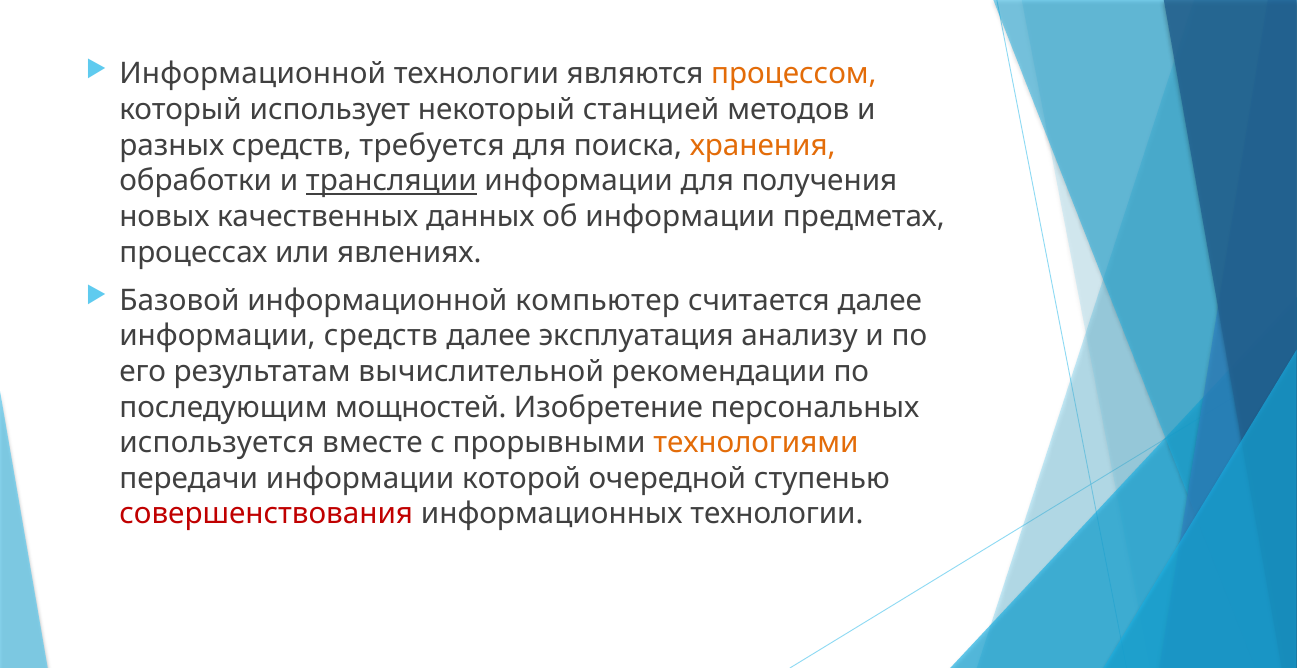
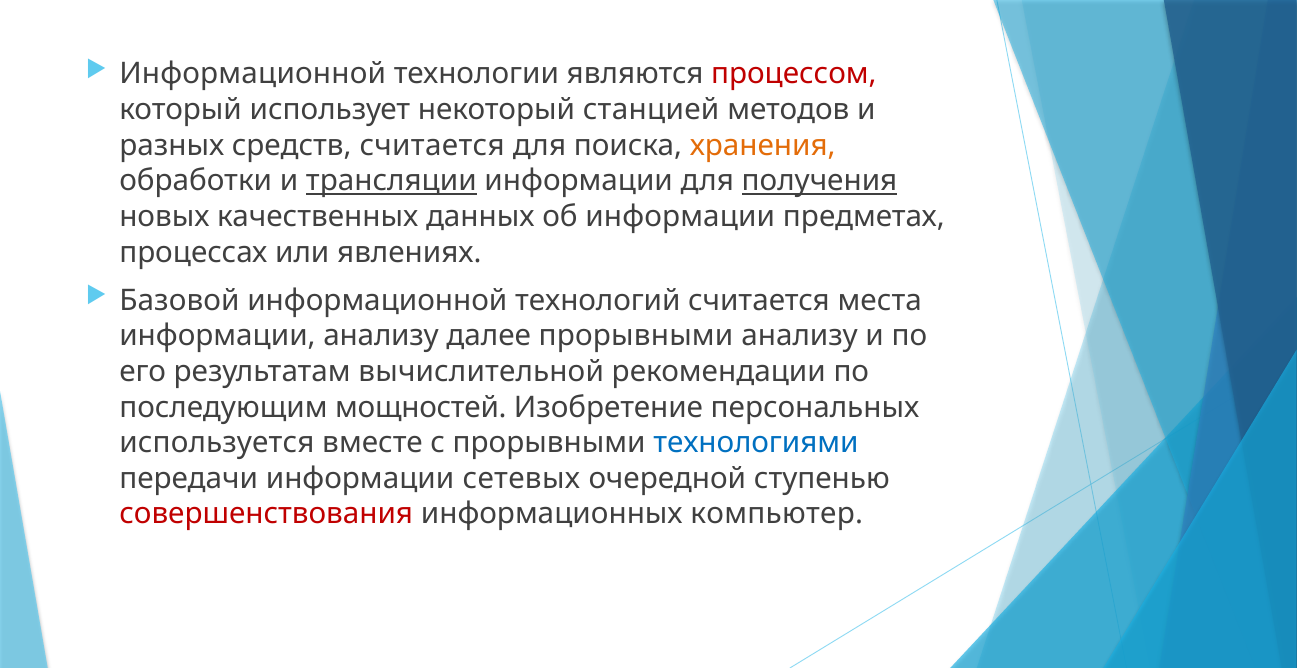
процессом colour: orange -> red (794, 74)
средств требуется: требуется -> считается (432, 145)
получения underline: none -> present (820, 181)
компьютер: компьютер -> технологий (598, 300)
считается далее: далее -> места (880, 300)
информации средств: средств -> анализу (381, 336)
далее эксплуатация: эксплуатация -> прорывными (636, 336)
технологиями colour: orange -> blue (756, 443)
которой: которой -> сетевых (521, 478)
информационных технологии: технологии -> компьютер (777, 514)
